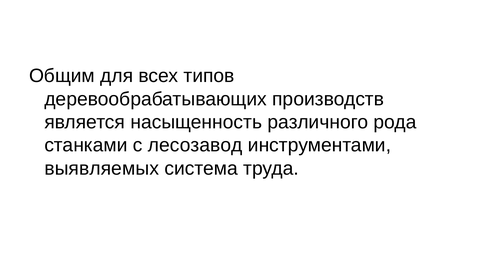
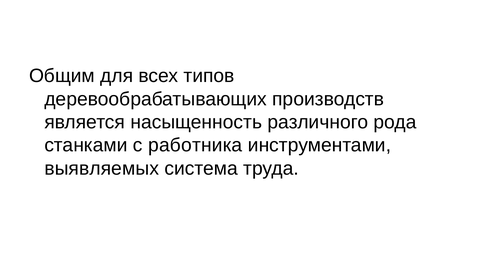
лесозавод: лесозавод -> работника (195, 145)
